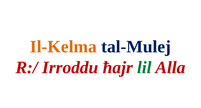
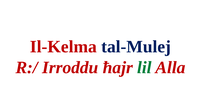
Il-Kelma colour: orange -> red (63, 47)
